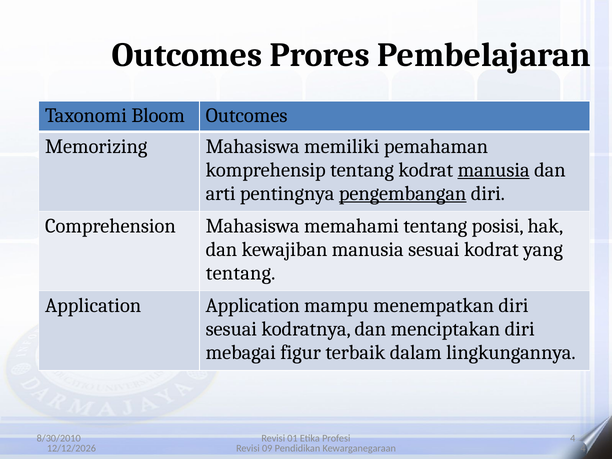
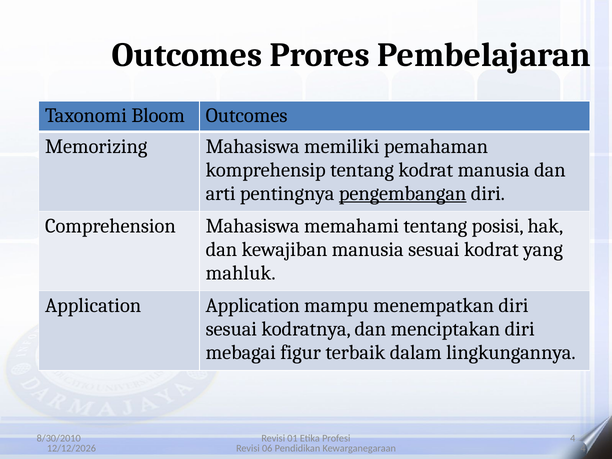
manusia underline: present -> none (494, 170)
tentang: tentang -> mahluk (241, 273)
09: 09 -> 06 (267, 449)
